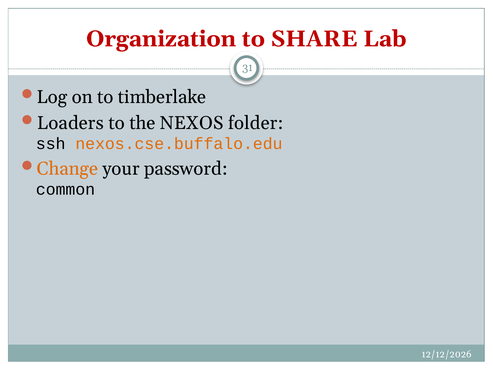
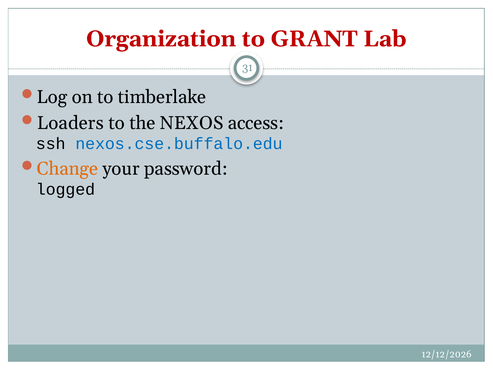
SHARE: SHARE -> GRANT (314, 39)
folder: folder -> access (256, 123)
nexos.cse.buffalo.edu colour: orange -> blue (179, 144)
common: common -> logged (65, 189)
